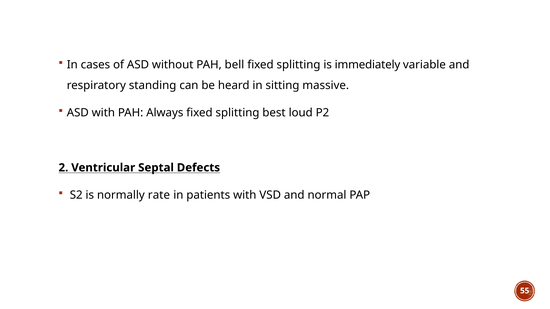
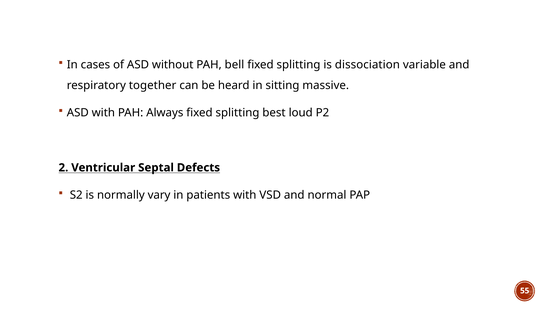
immediately: immediately -> dissociation (367, 65)
standing: standing -> together (153, 85)
rate: rate -> vary (159, 195)
